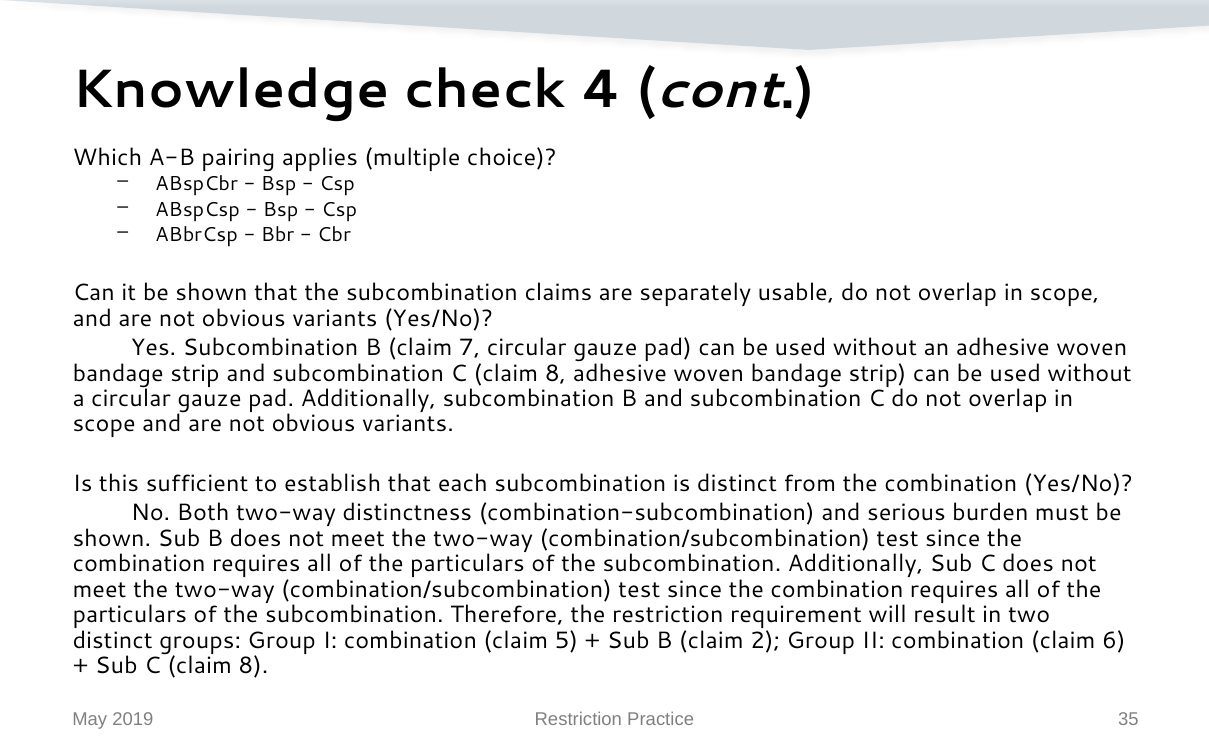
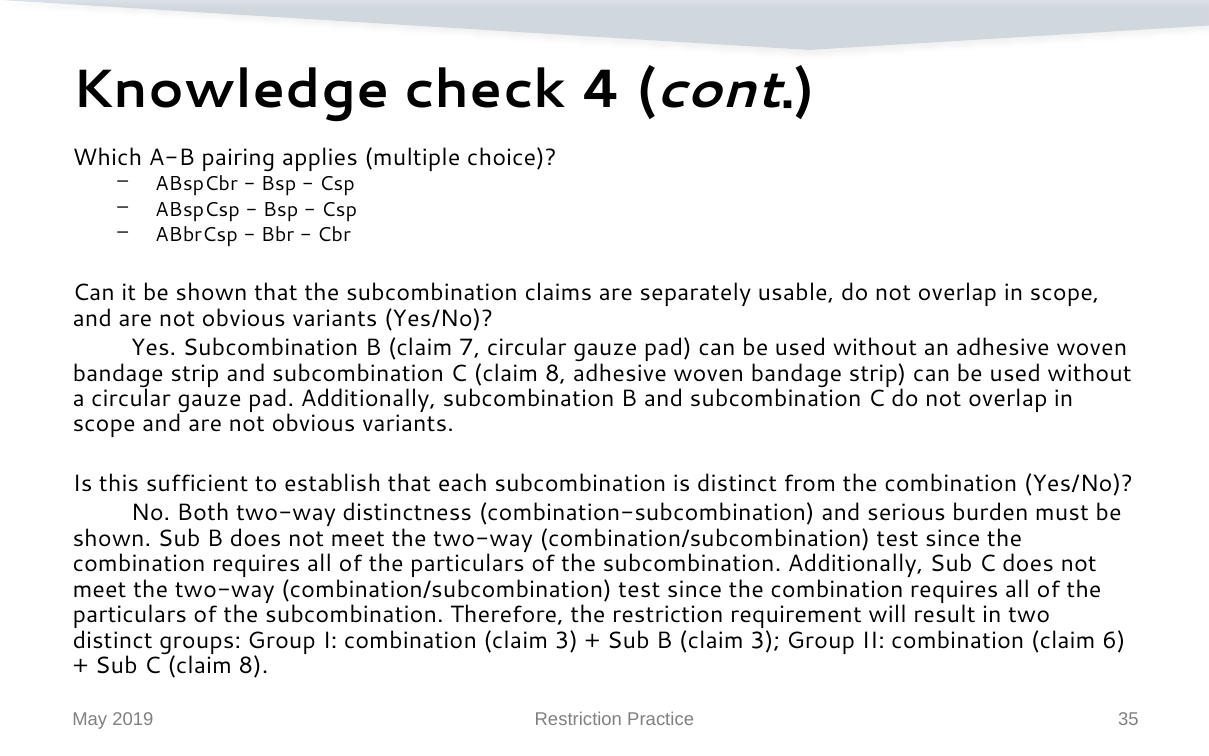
combination claim 5: 5 -> 3 (566, 640)
B claim 2: 2 -> 3 (765, 640)
